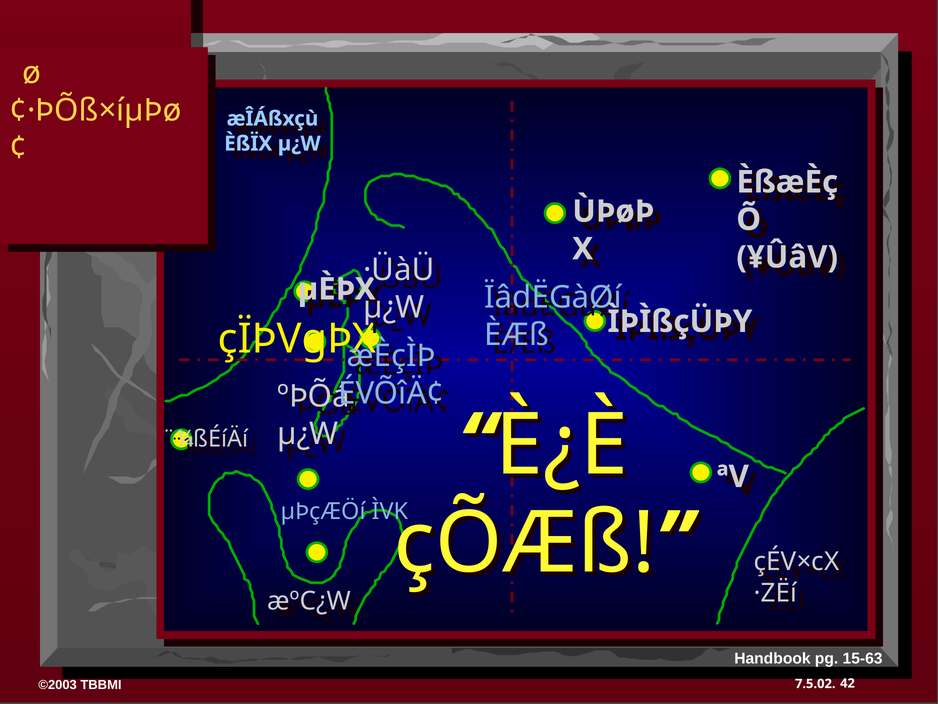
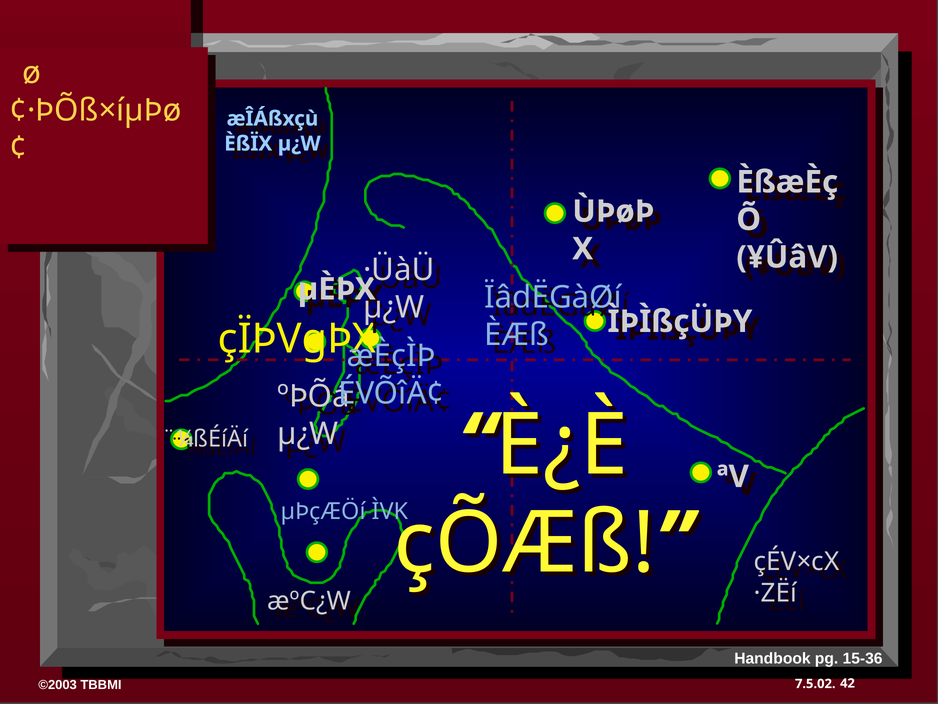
15-63: 15-63 -> 15-36 (863, 658)
